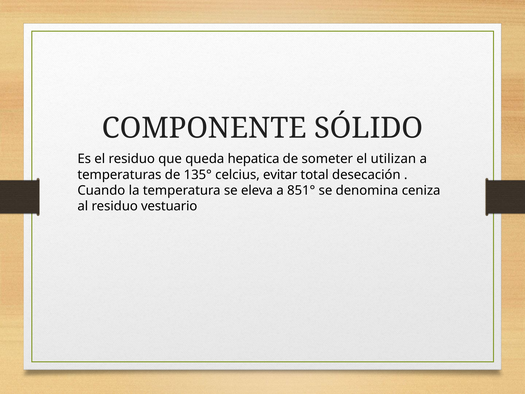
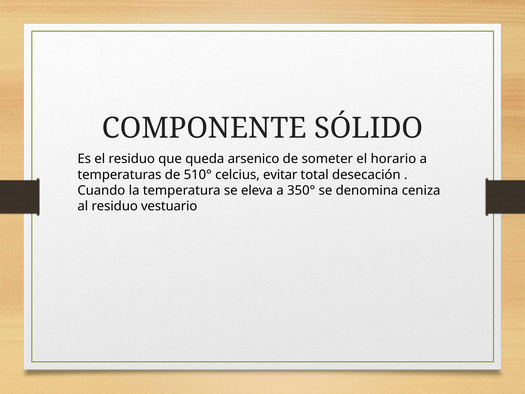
hepatica: hepatica -> arsenico (254, 159)
utilizan: utilizan -> horario (393, 159)
135°: 135° -> 510° (198, 175)
851°: 851° -> 350° (301, 190)
